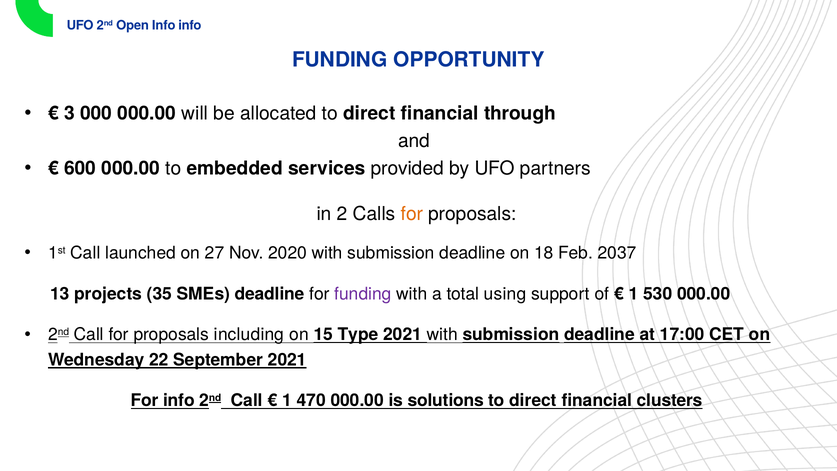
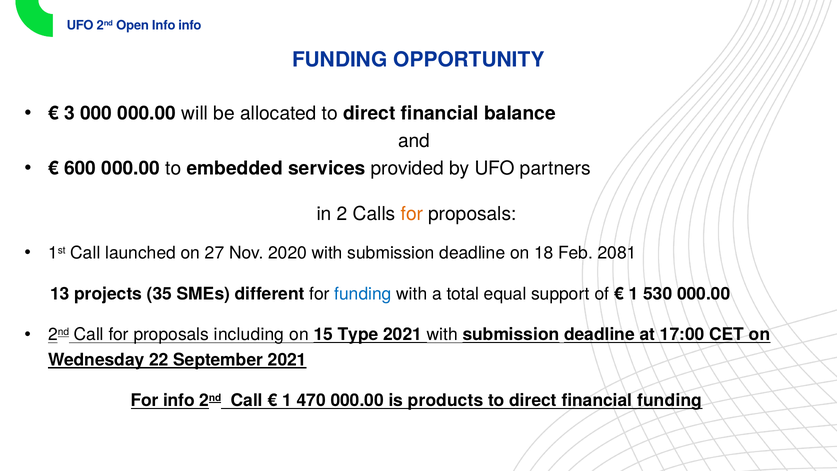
through: through -> balance (520, 113)
2037: 2037 -> 2081 (617, 253)
SMEs deadline: deadline -> different (270, 294)
funding colour: purple -> blue (363, 294)
using: using -> equal (505, 294)
solutions: solutions -> products (446, 400)
financial clusters: clusters -> funding (670, 400)
